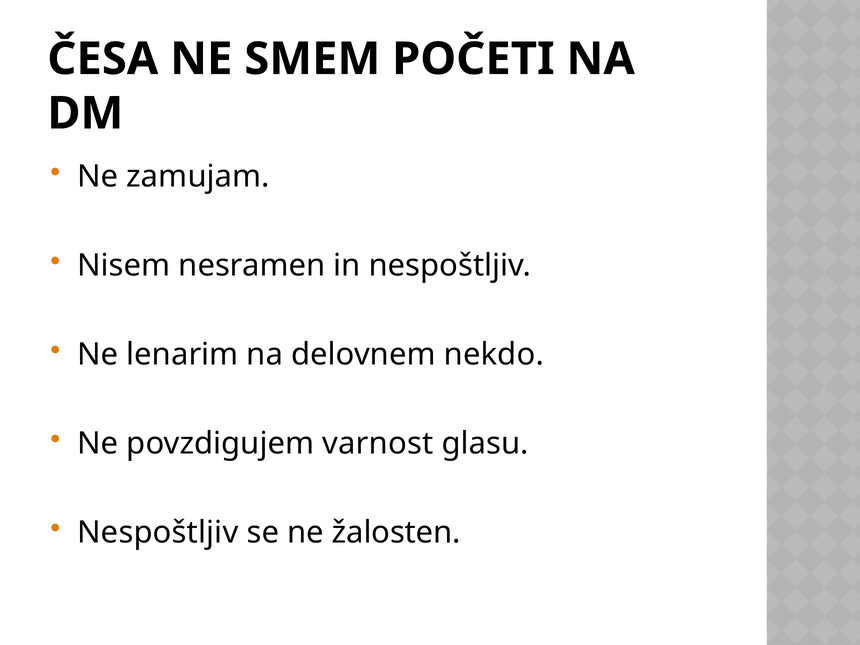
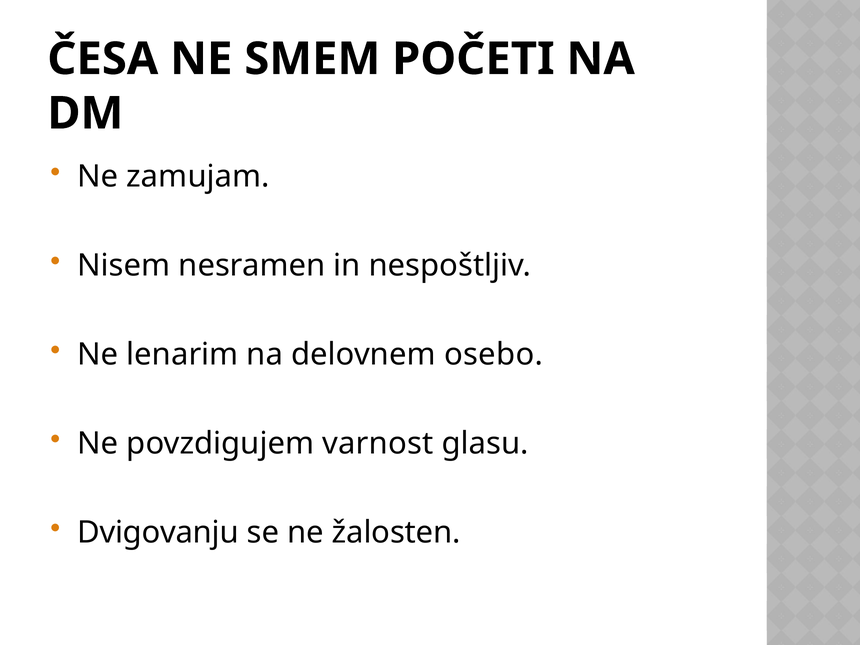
nekdo: nekdo -> osebo (494, 355)
Nespoštljiv: Nespoštljiv -> Dvigovanju (158, 533)
